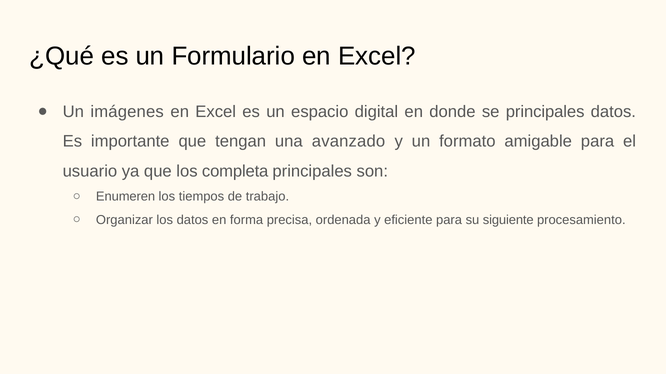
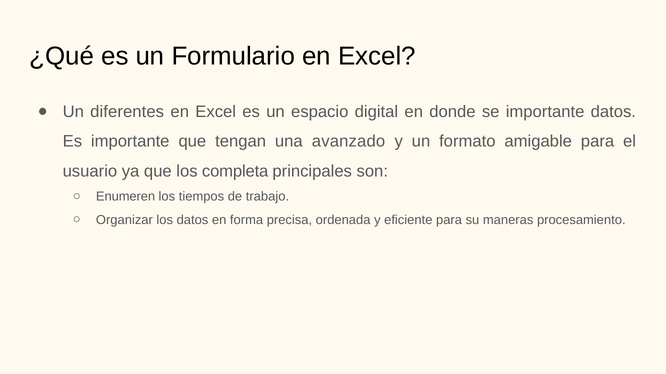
imágenes: imágenes -> diferentes (127, 112)
se principales: principales -> importante (545, 112)
siguiente: siguiente -> maneras (508, 220)
